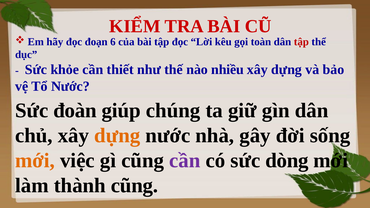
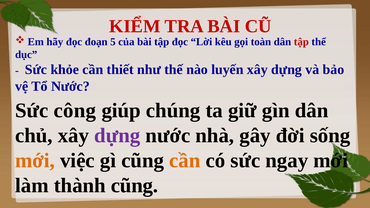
6: 6 -> 5 (113, 42)
nhiều: nhiều -> luyến (227, 70)
đoàn: đoàn -> công (75, 111)
dựng colour: orange -> purple (117, 136)
cần colour: purple -> orange (185, 161)
dòng: dòng -> ngay (287, 161)
